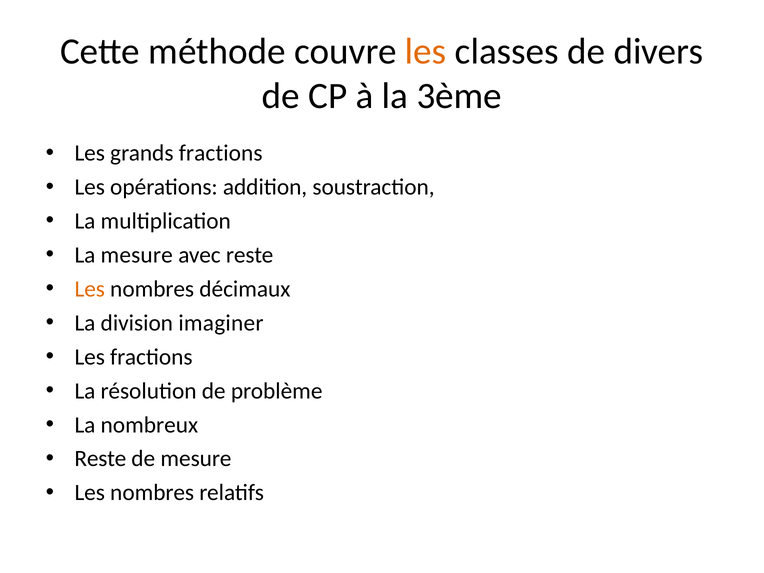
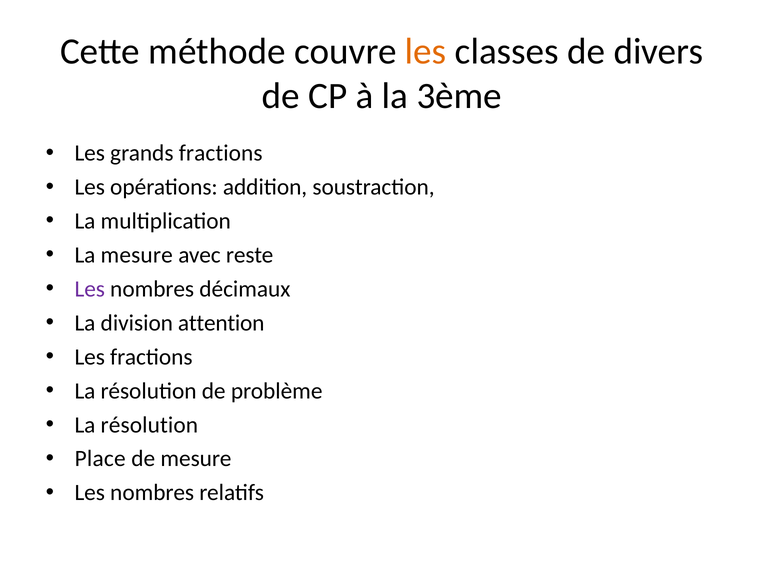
Les colour: orange -> purple (90, 289)
imaginer: imaginer -> attention (221, 323)
nombreux: nombreux -> résolution (149, 425)
Reste: Reste -> Place (100, 459)
